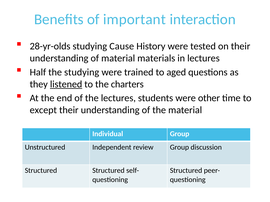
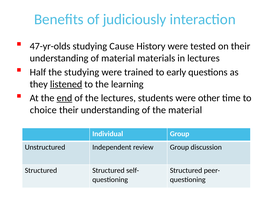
important: important -> judiciously (135, 20)
28-yr-olds: 28-yr-olds -> 47-yr-olds (50, 46)
aged: aged -> early (176, 72)
charters: charters -> learning (127, 84)
end underline: none -> present (64, 98)
except: except -> choice (43, 110)
